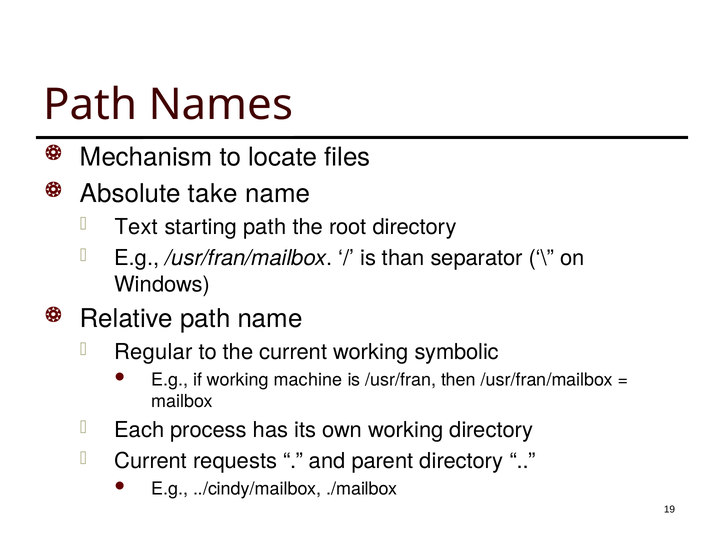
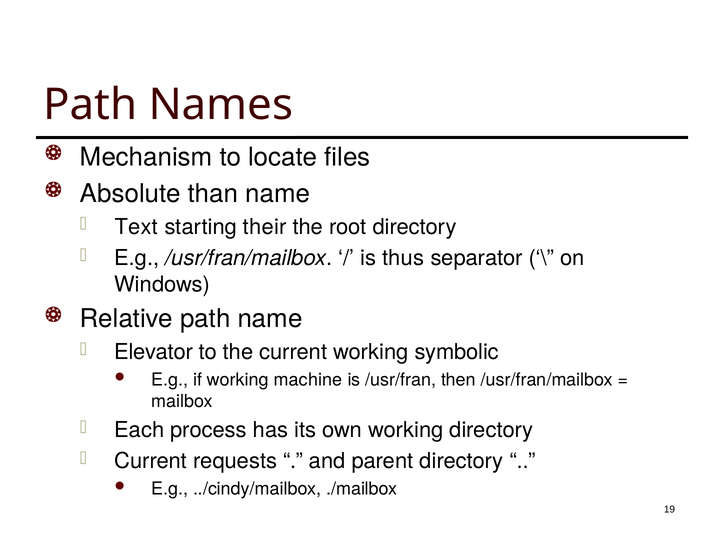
take: take -> than (213, 194)
starting path: path -> their (265, 227)
than: than -> thus (403, 258)
Regular: Regular -> Elevator (154, 352)
